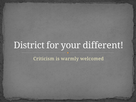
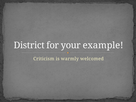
different: different -> example (103, 45)
